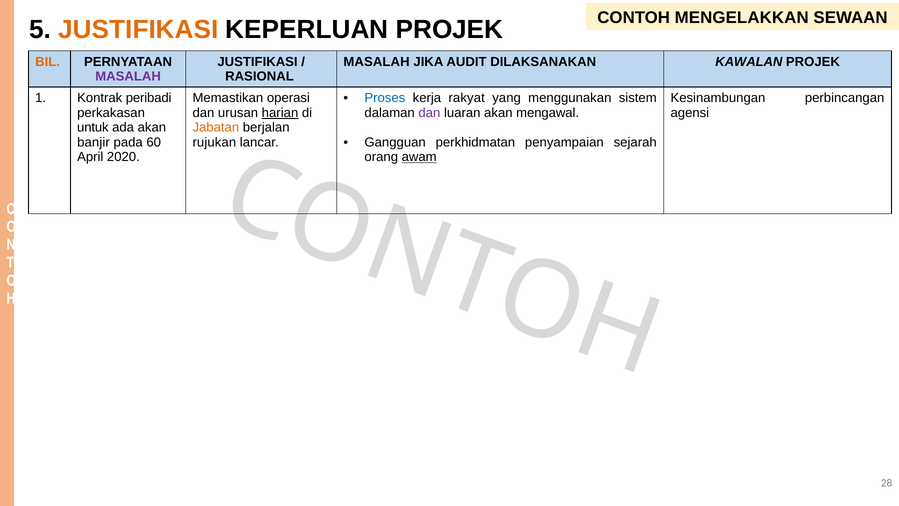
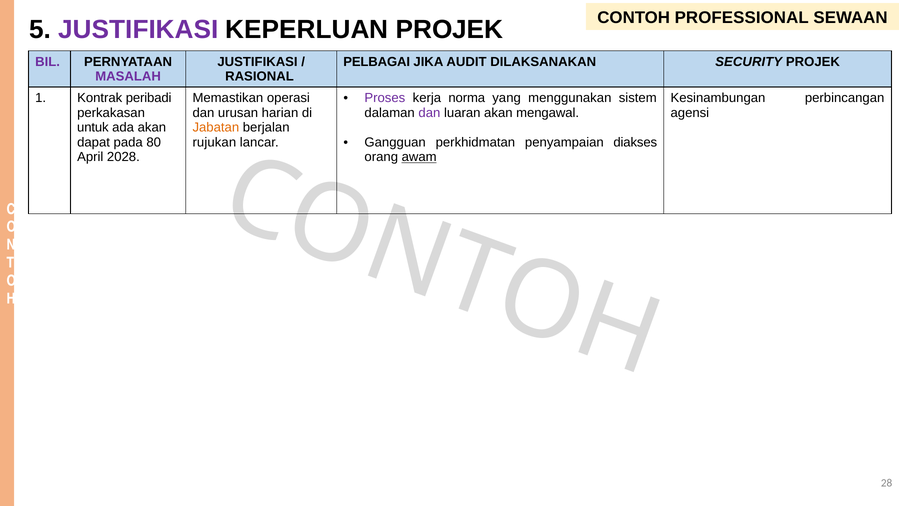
MENGELAKKAN: MENGELAKKAN -> PROFESSIONAL (742, 18)
JUSTIFIKASI colour: orange -> purple (138, 29)
BIL colour: orange -> purple (48, 62)
MASALAH: MASALAH -> PELBAGAI (377, 62)
KAWALAN: KAWALAN -> SECURITY (749, 62)
Proses colour: blue -> purple (385, 98)
rakyat: rakyat -> norma (467, 98)
harian underline: present -> none (280, 113)
banjir: banjir -> dapat (94, 142)
60: 60 -> 80 (154, 142)
sejarah: sejarah -> diakses (635, 142)
2020: 2020 -> 2028 (123, 157)
